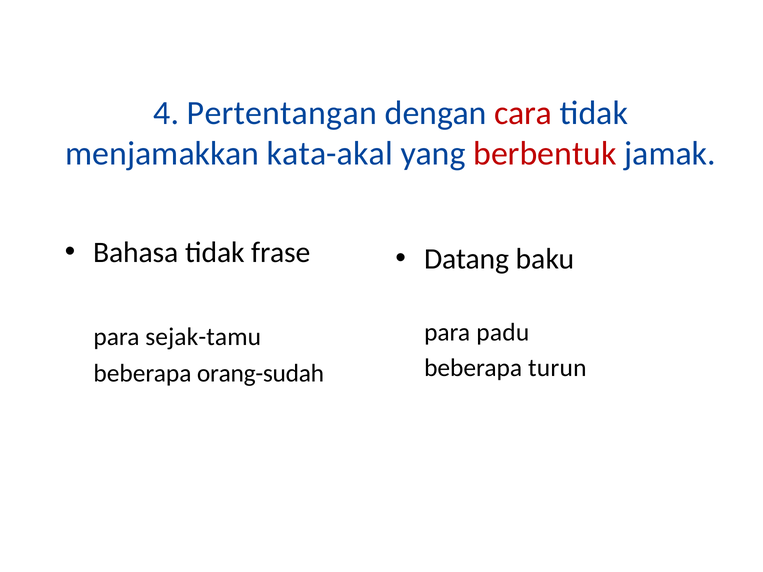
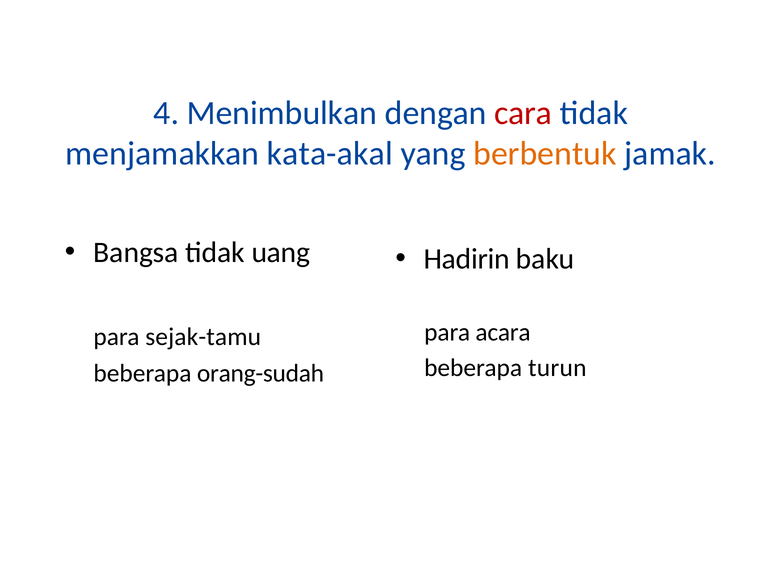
Pertentangan: Pertentangan -> Menimbulkan (282, 113)
berbentuk colour: red -> orange (545, 154)
Bahasa: Bahasa -> Bangsa (136, 253)
frase: frase -> uang (281, 253)
Datang: Datang -> Hadirin (467, 259)
padu: padu -> acara (503, 332)
